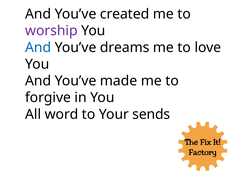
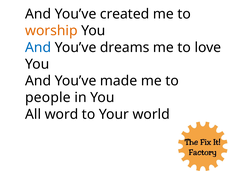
worship colour: purple -> orange (51, 31)
forgive: forgive -> people (48, 98)
sends: sends -> world (151, 114)
